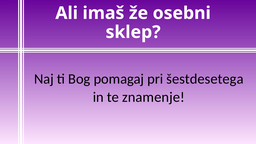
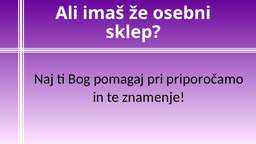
šestdesetega: šestdesetega -> priporočamo (205, 79)
